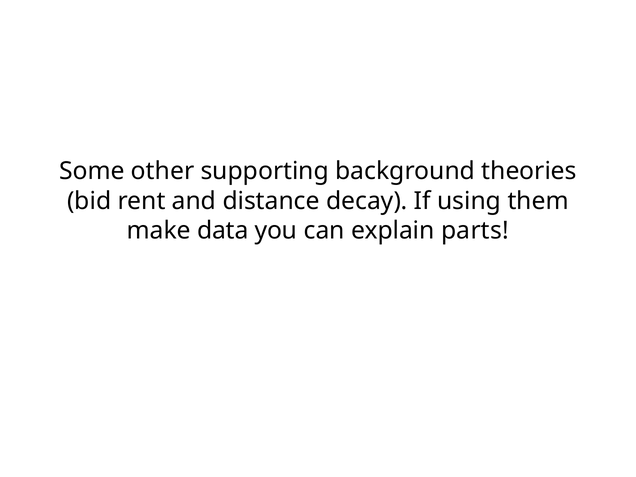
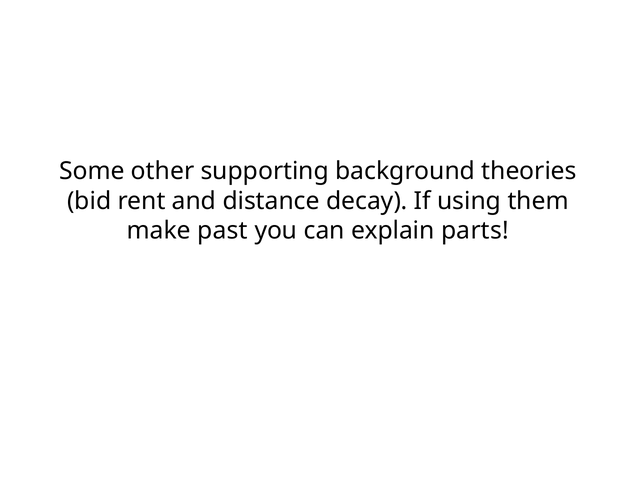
data: data -> past (223, 231)
